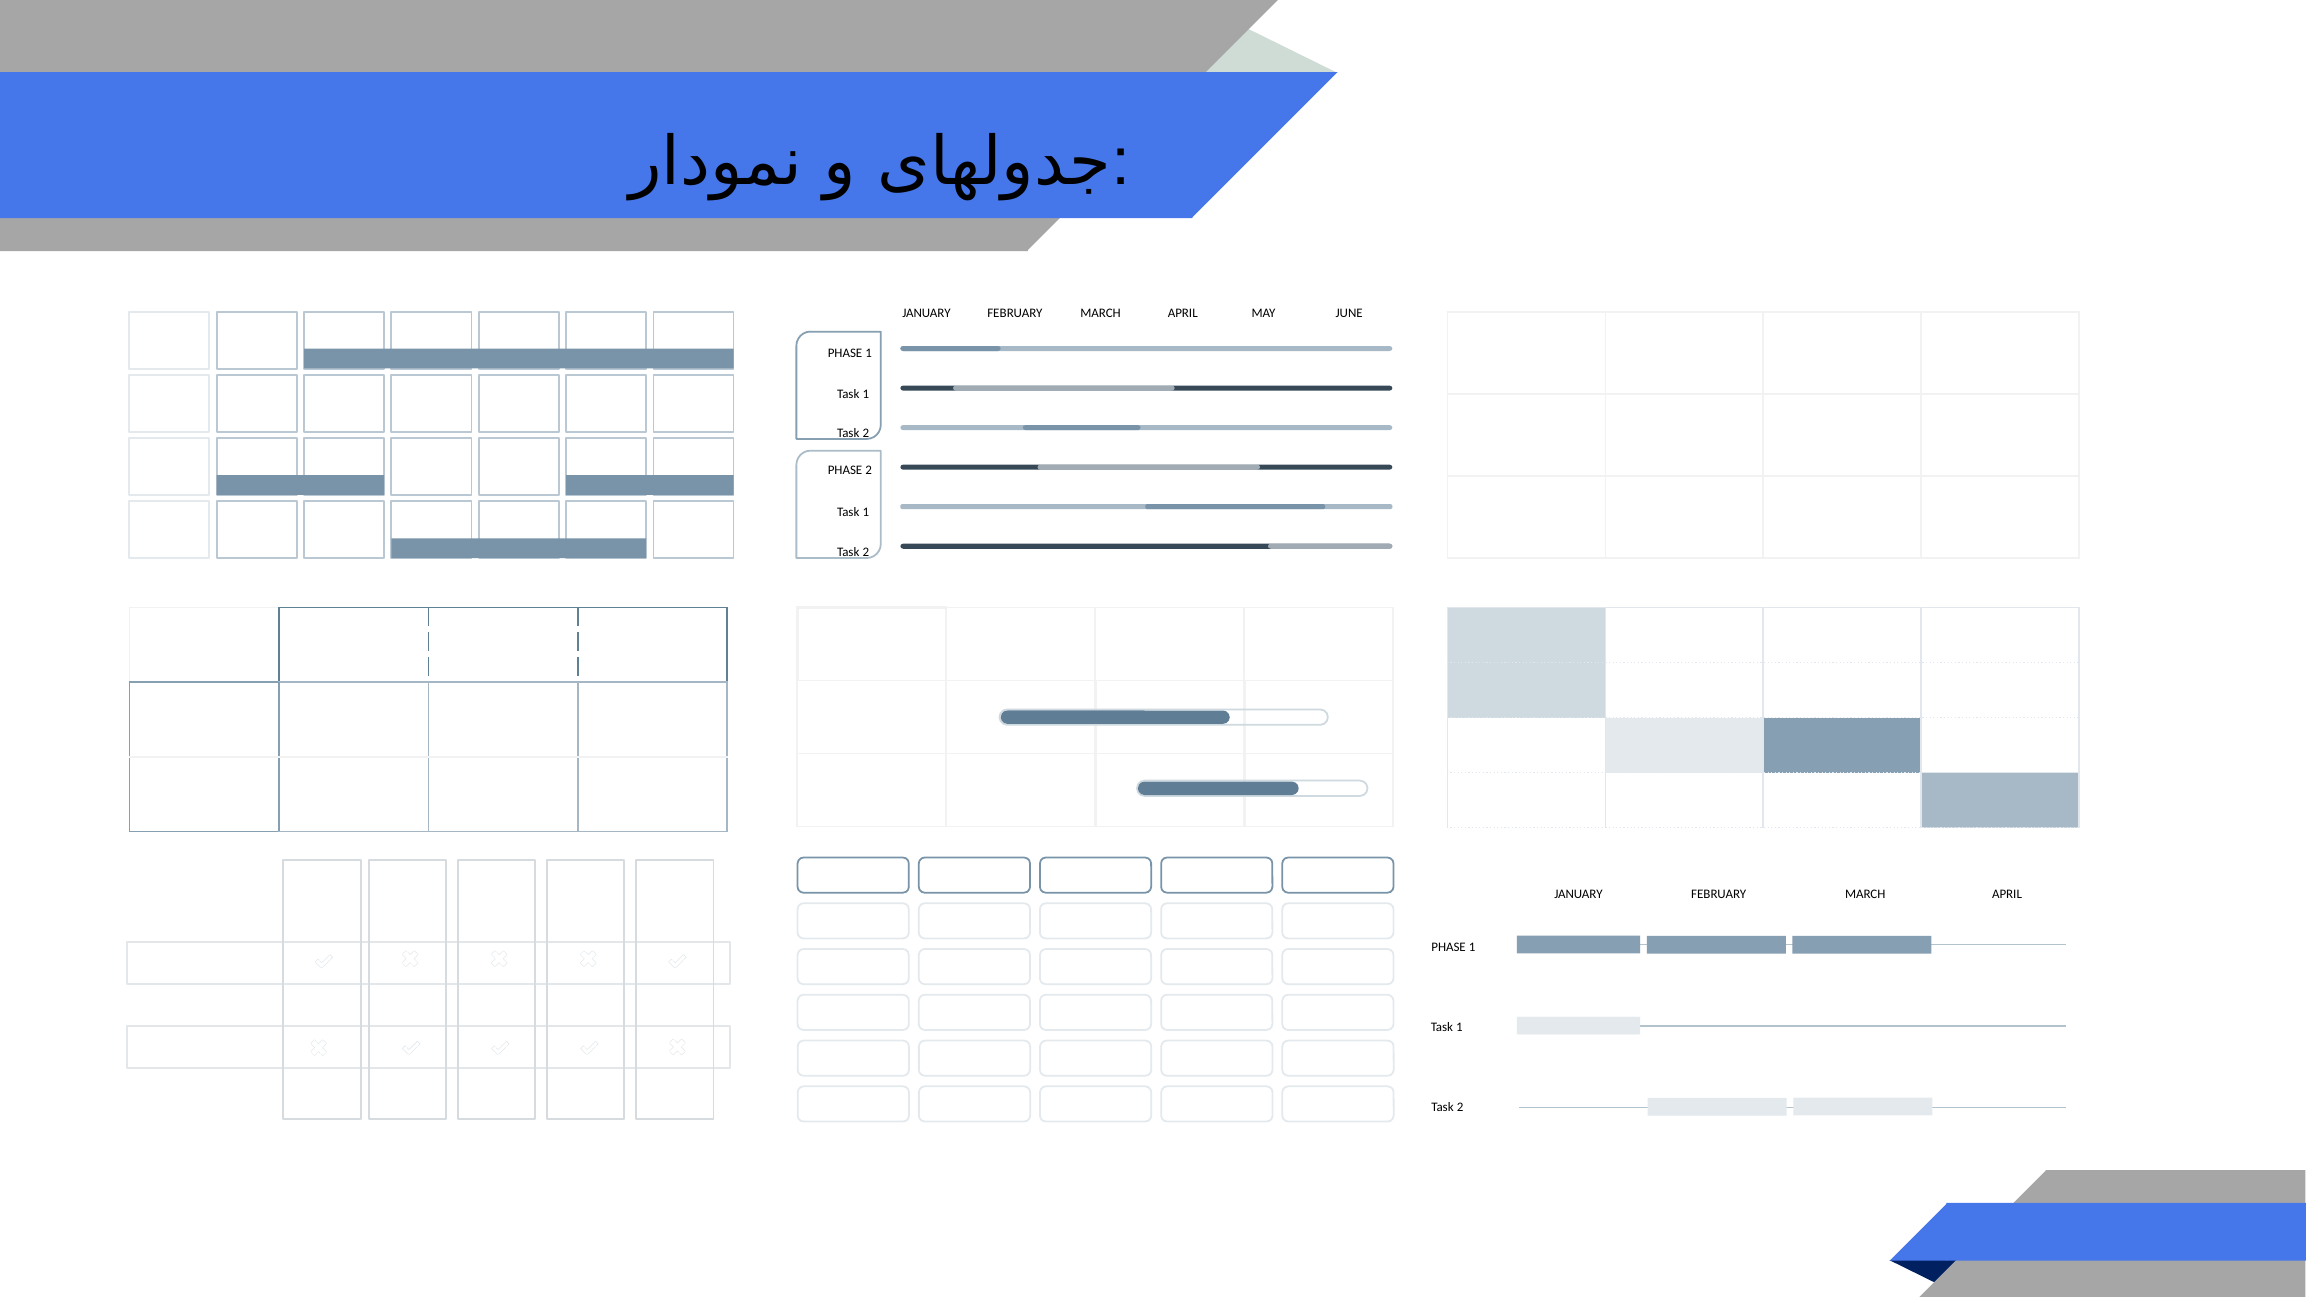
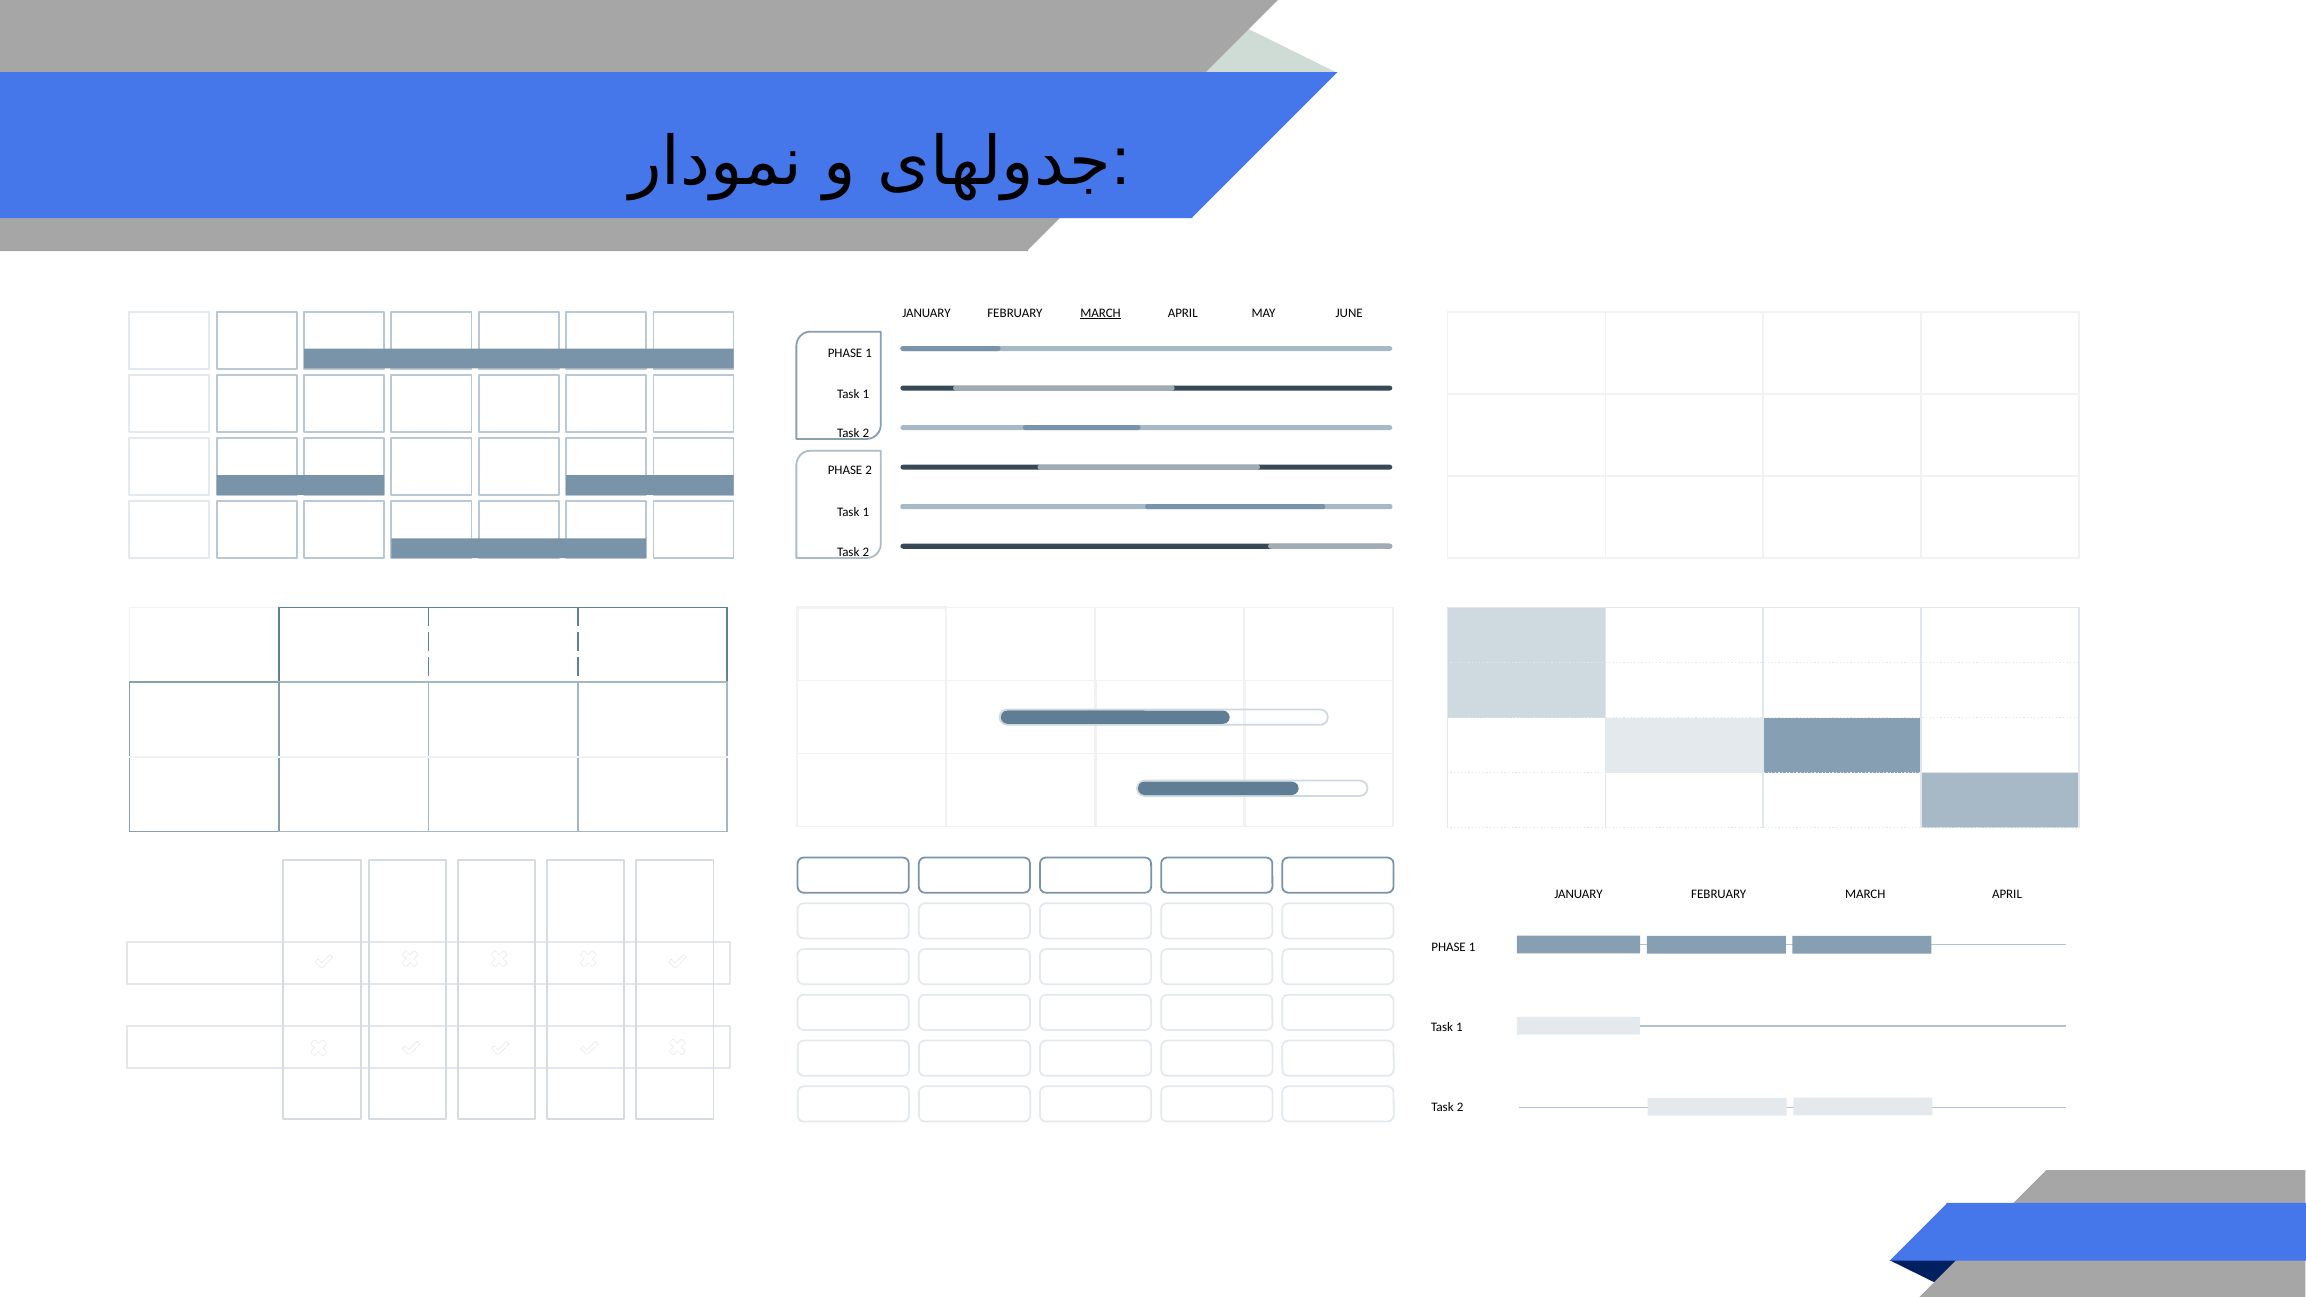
MARCH underline: none -> present (1101, 313)
